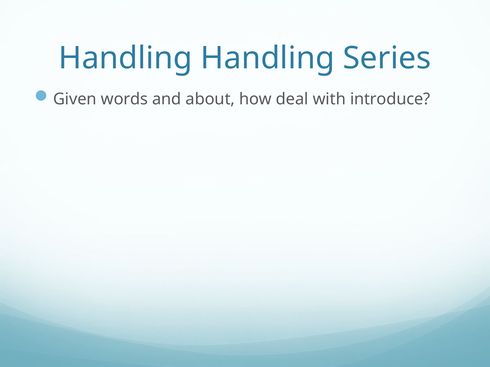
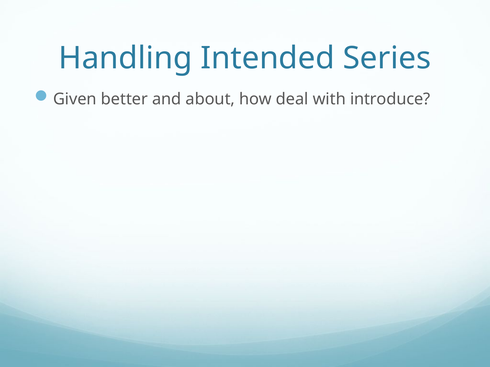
Handling Handling: Handling -> Intended (268, 58)
words: words -> better (124, 99)
